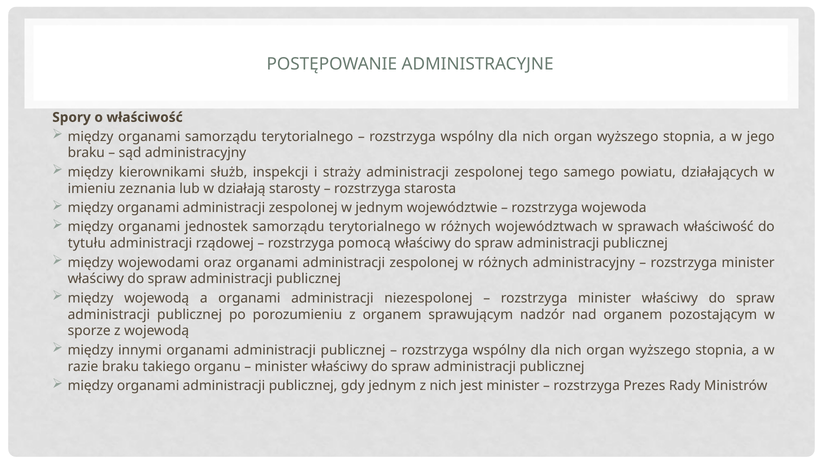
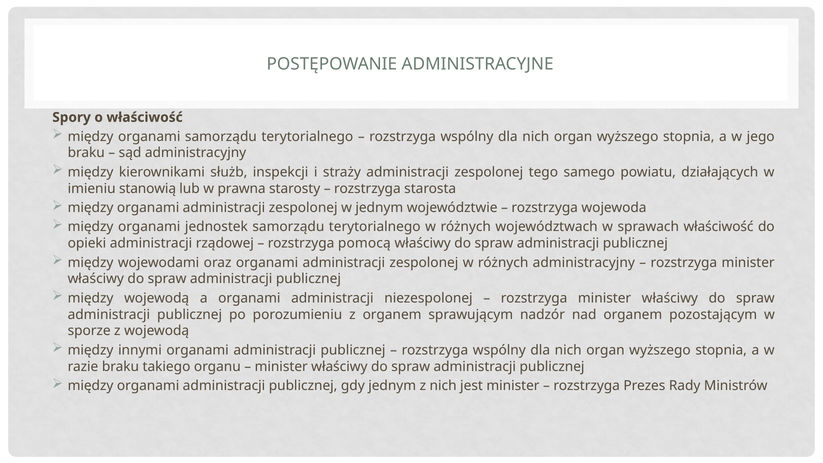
zeznania: zeznania -> stanowią (148, 189)
działają: działają -> prawna (242, 189)
tytułu: tytułu -> opieki (87, 243)
